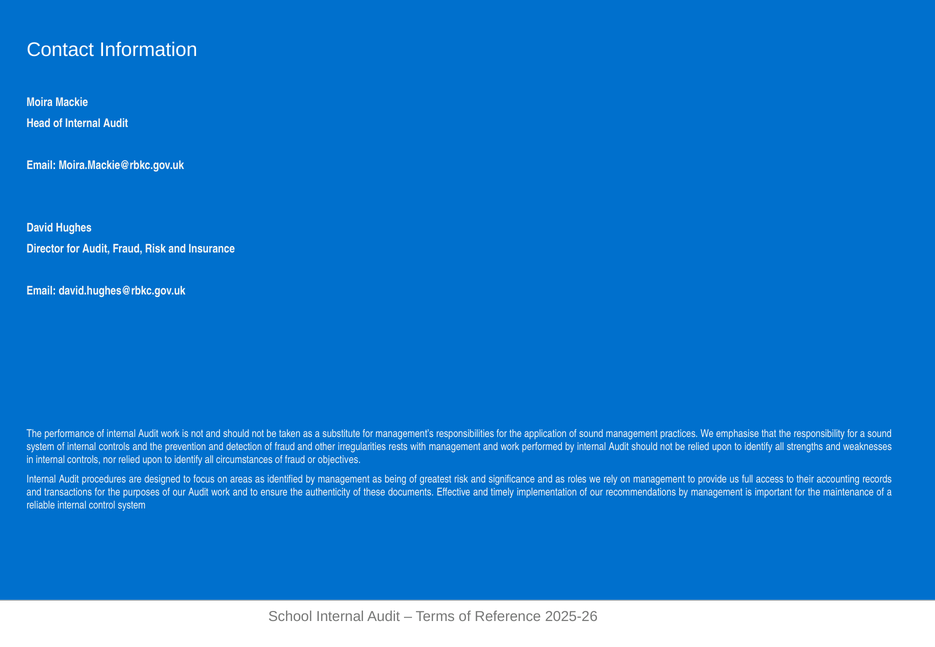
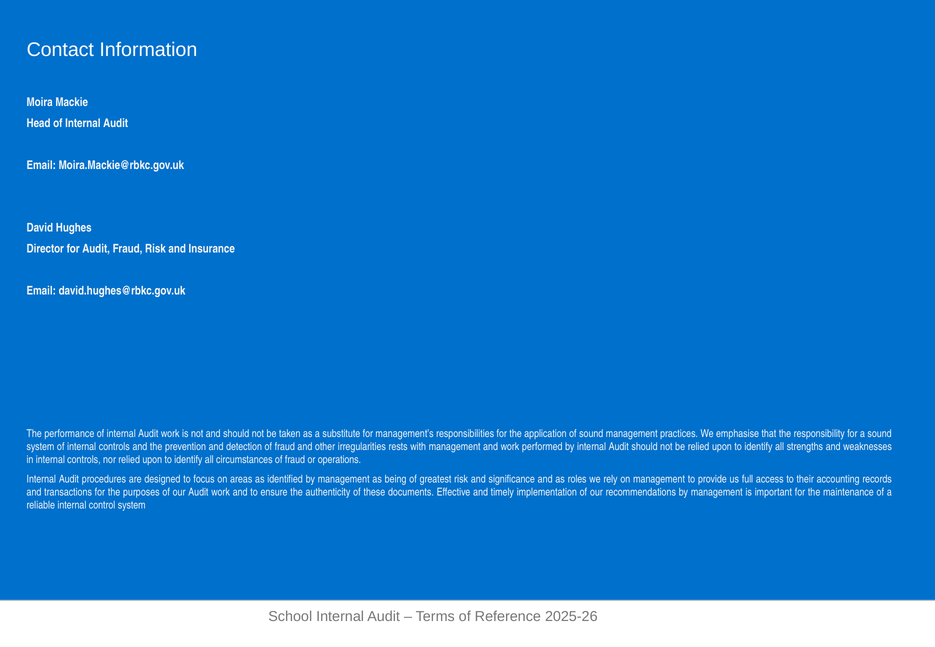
objectives: objectives -> operations (339, 460)
